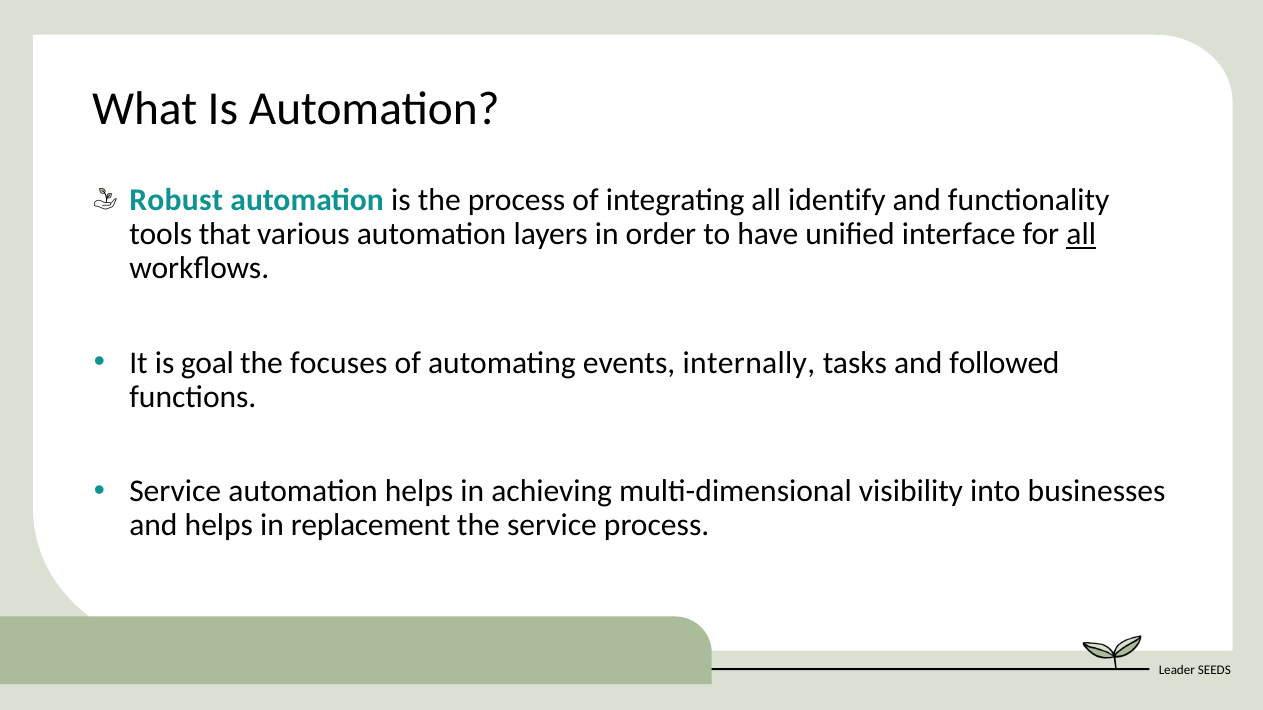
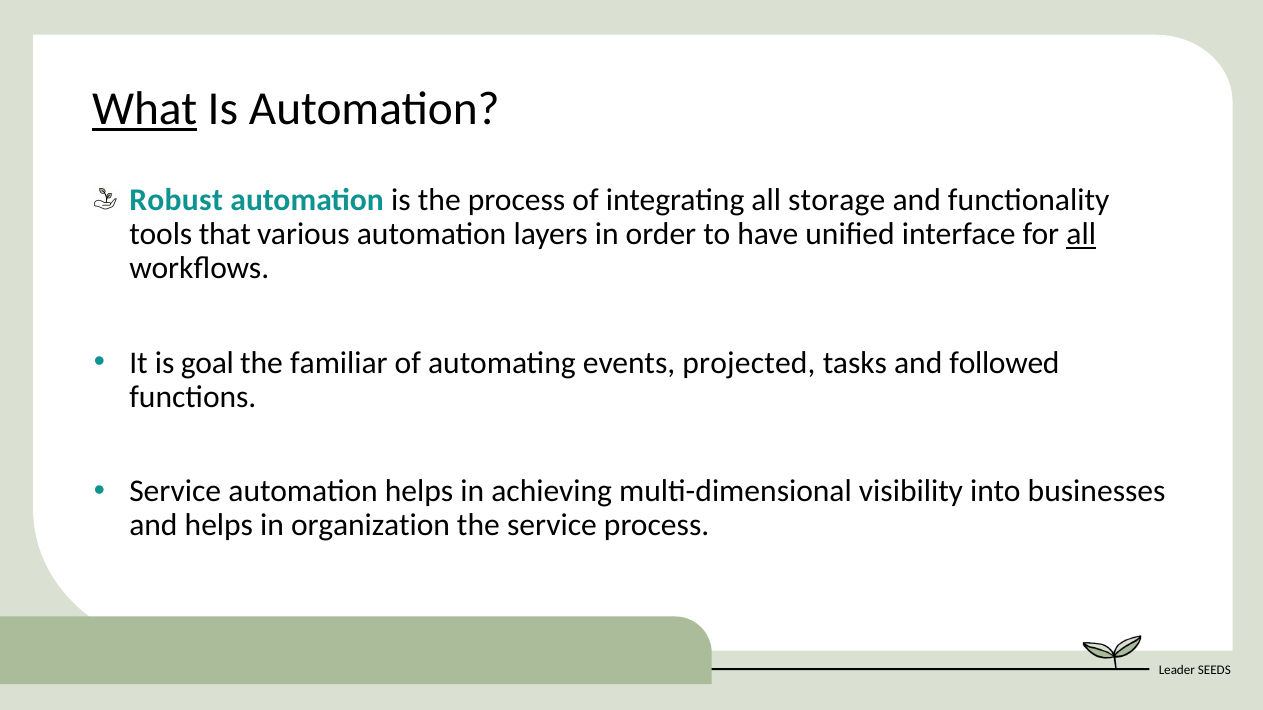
What underline: none -> present (145, 109)
identify: identify -> storage (837, 200)
focuses: focuses -> familiar (339, 363)
internally: internally -> projected (749, 363)
replacement: replacement -> organization (370, 526)
